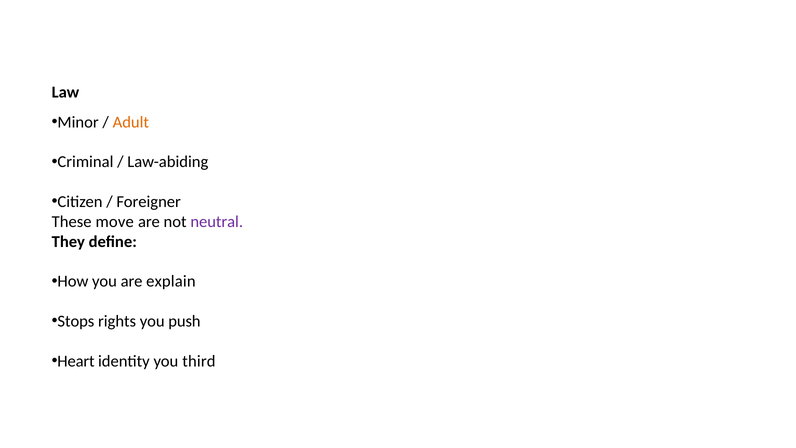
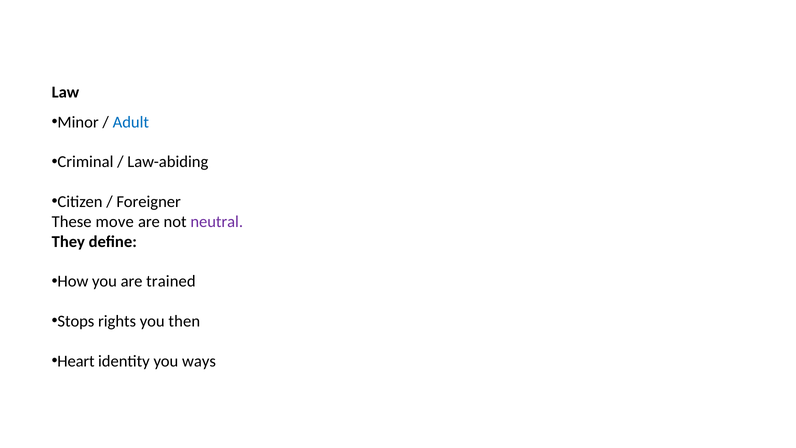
Adult colour: orange -> blue (131, 122)
explain: explain -> trained (171, 281)
push: push -> then (184, 321)
third: third -> ways (199, 361)
